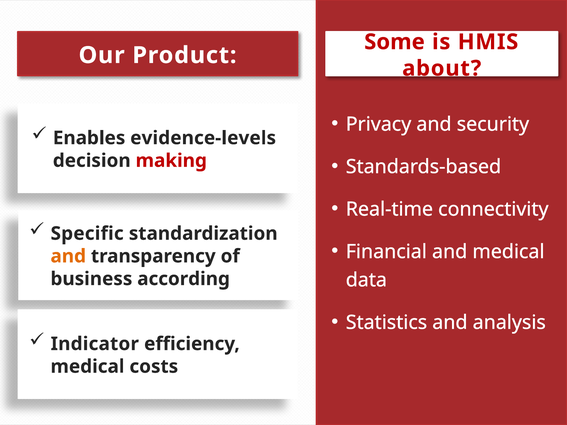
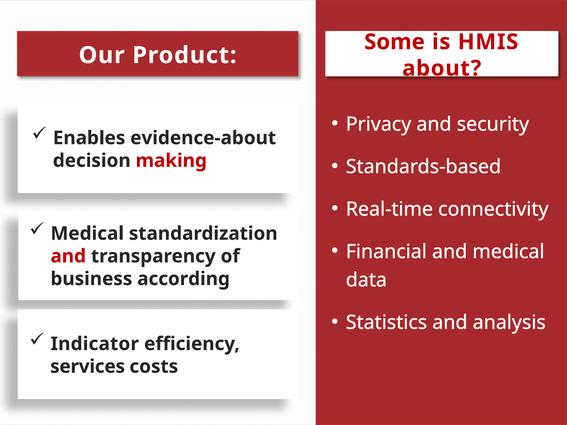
evidence-levels: evidence-levels -> evidence-about (203, 138)
Specific: Specific -> Medical (87, 234)
and colour: orange -> red (68, 256)
medical: medical -> services (88, 367)
